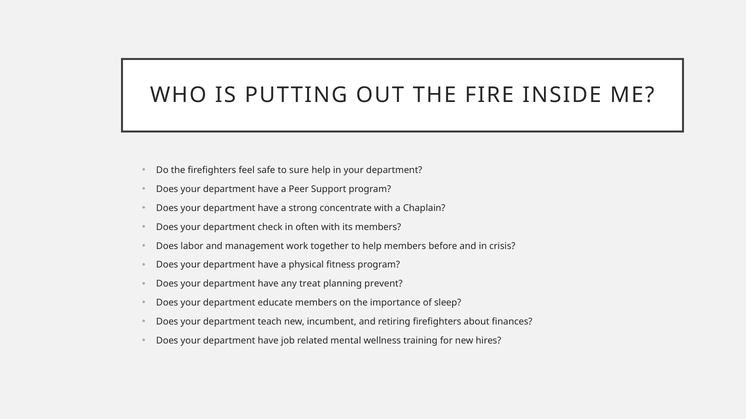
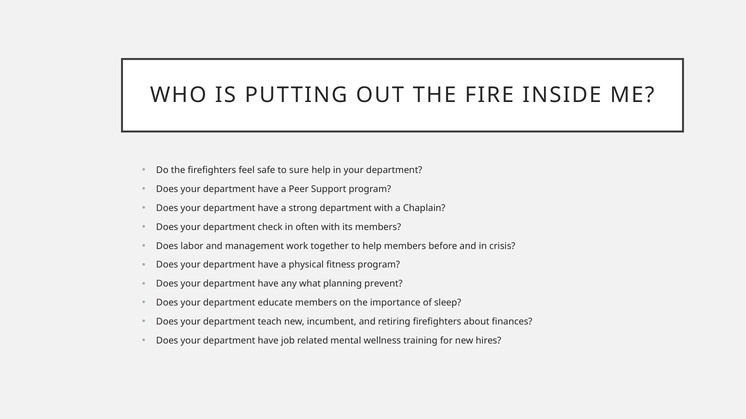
strong concentrate: concentrate -> department (346, 208)
treat: treat -> what (310, 284)
